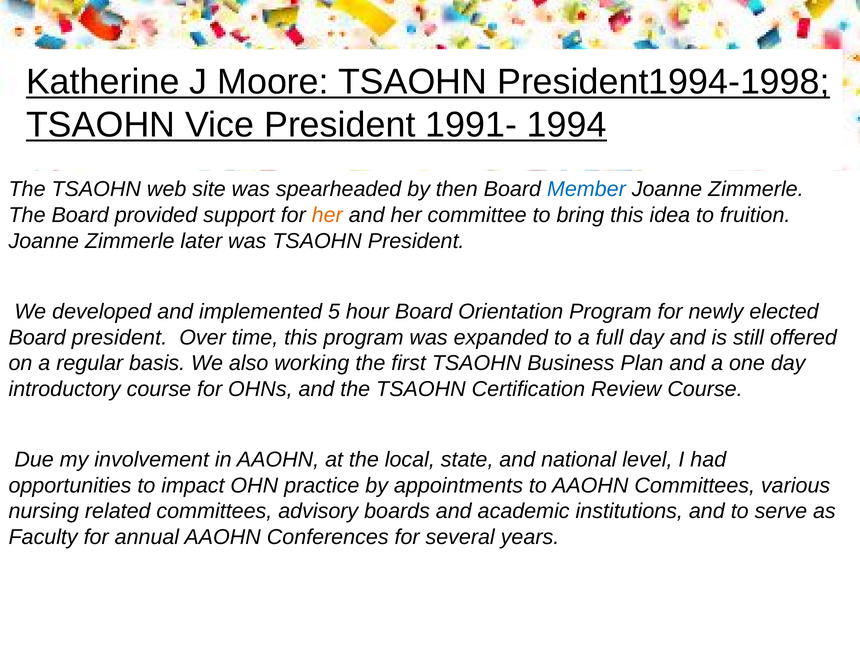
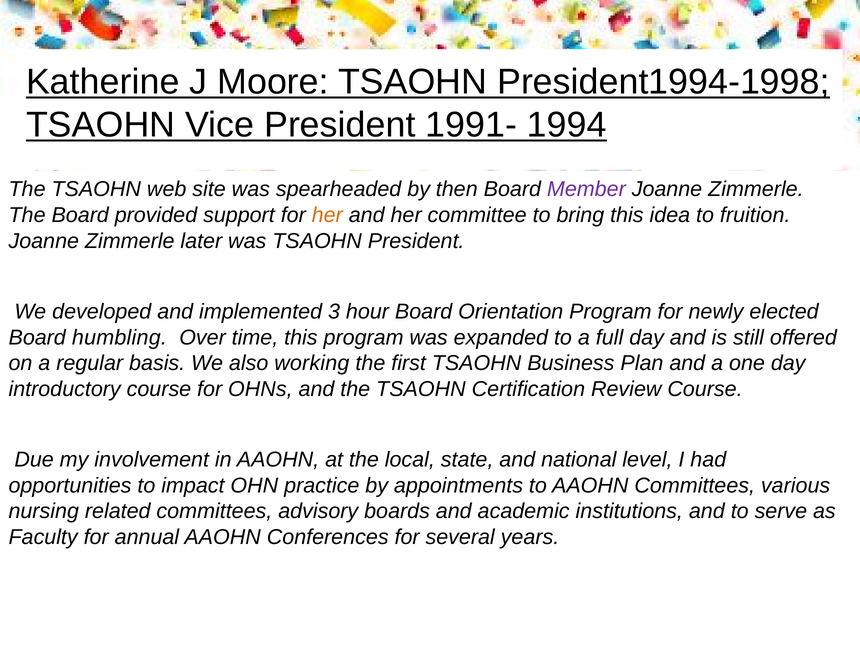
Member colour: blue -> purple (586, 189)
5: 5 -> 3 (334, 312)
Board president: president -> humbling (119, 337)
